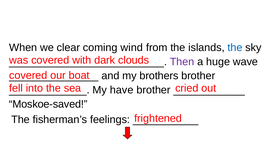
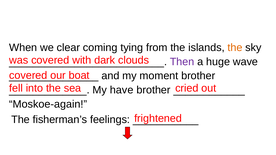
wind: wind -> tying (132, 48)
the colour: blue -> orange (235, 48)
brothers: brothers -> moment (159, 76)
Moskoe-saved: Moskoe-saved -> Moskoe-again (48, 104)
